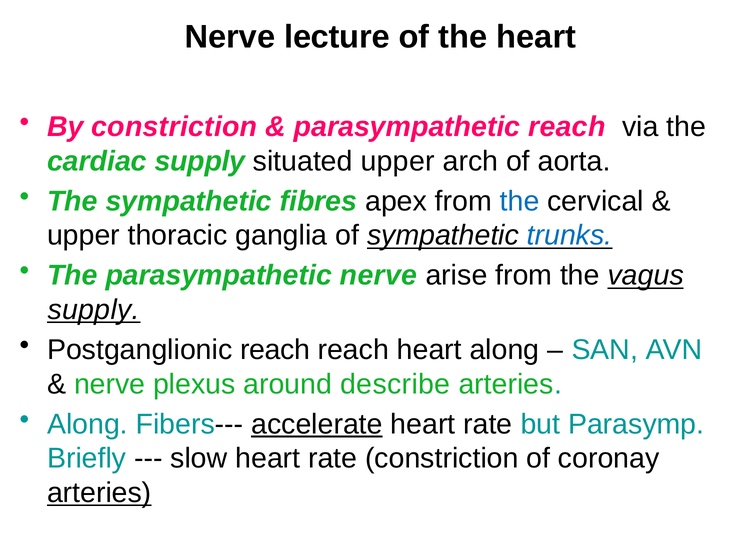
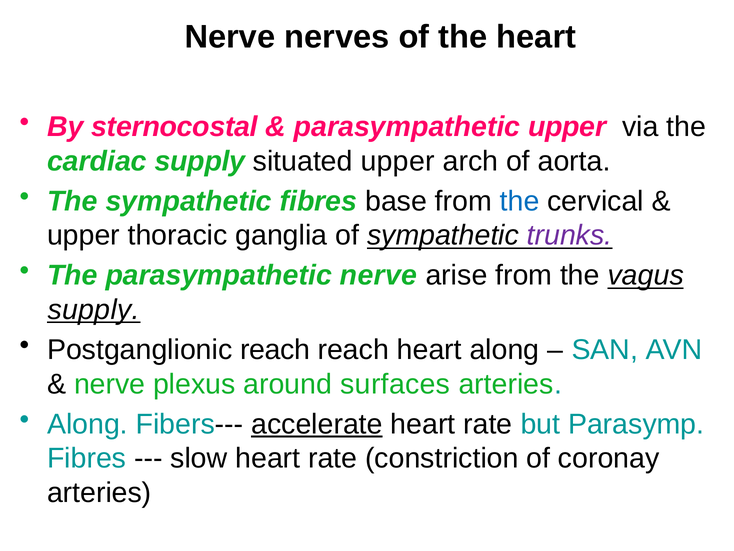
lecture: lecture -> nerves (337, 37)
By constriction: constriction -> sternocostal (175, 127)
parasympathetic reach: reach -> upper (567, 127)
apex: apex -> base (396, 201)
trunks colour: blue -> purple (570, 235)
describe: describe -> surfaces (395, 384)
Briefly: Briefly -> Fibres (87, 458)
arteries underline: present -> none (99, 492)
